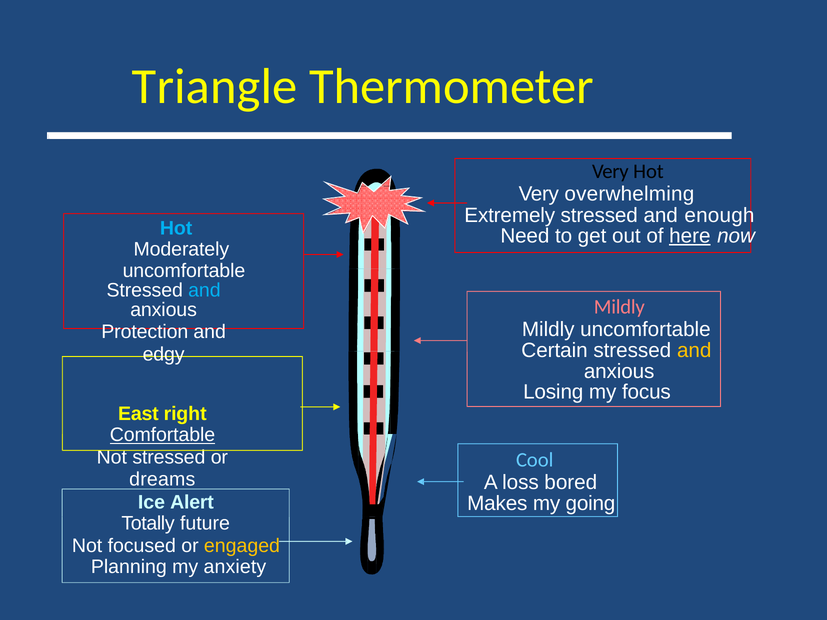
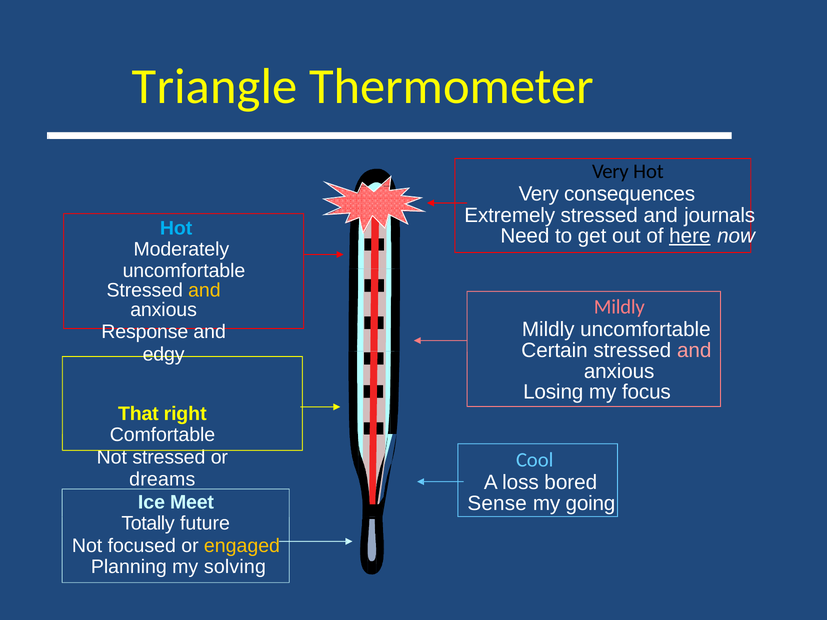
overwhelming: overwhelming -> consequences (630, 194)
enough: enough -> journals (720, 215)
and colour: light blue -> yellow (204, 290)
Protection: Protection -> Response (145, 332)
and colour: yellow -> pink (694, 350)
East: East -> That (138, 414)
Comfortable underline: present -> none (162, 435)
Alert: Alert -> Meet (192, 502)
Makes: Makes -> Sense (497, 504)
anxiety: anxiety -> solving (235, 567)
